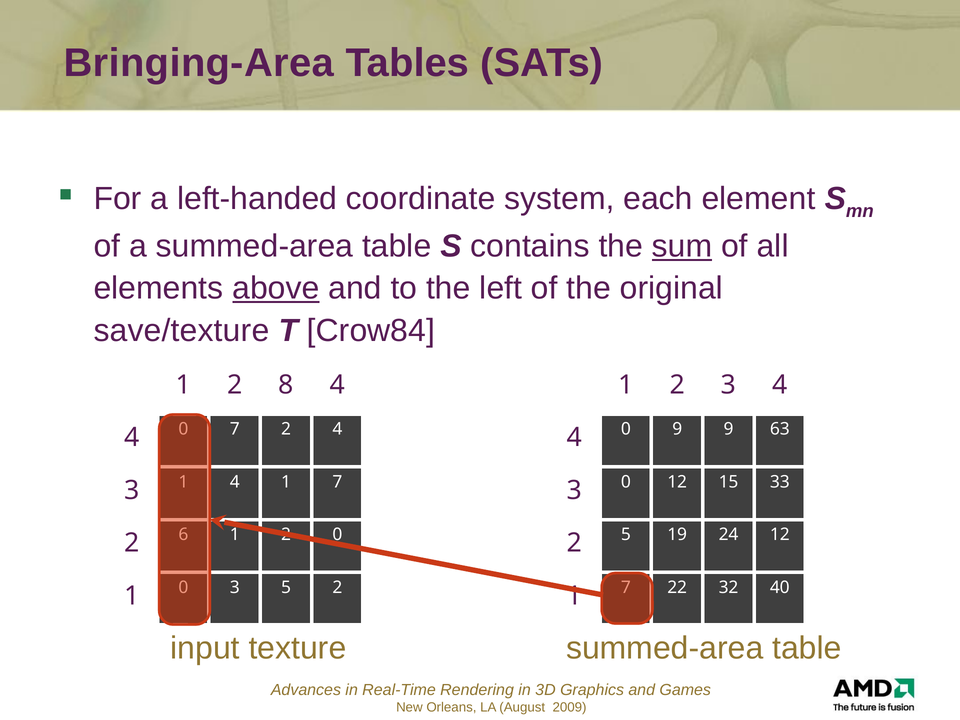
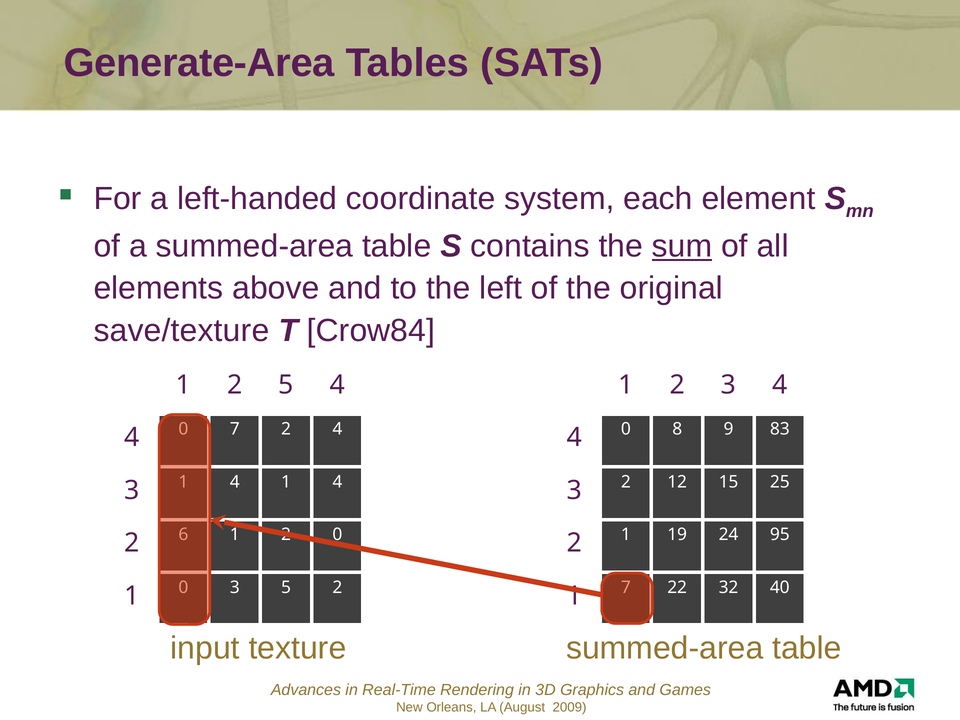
Bringing-Area: Bringing-Area -> Generate-Area (199, 63)
above underline: present -> none (276, 288)
2 8: 8 -> 5 (286, 385)
0 9: 9 -> 8 (677, 429)
63: 63 -> 83 (780, 429)
4 1 7: 7 -> 4 (337, 482)
3 0: 0 -> 2 (626, 482)
33: 33 -> 25 (780, 482)
5: 5 -> 1 (626, 535)
24 12: 12 -> 95 (780, 535)
